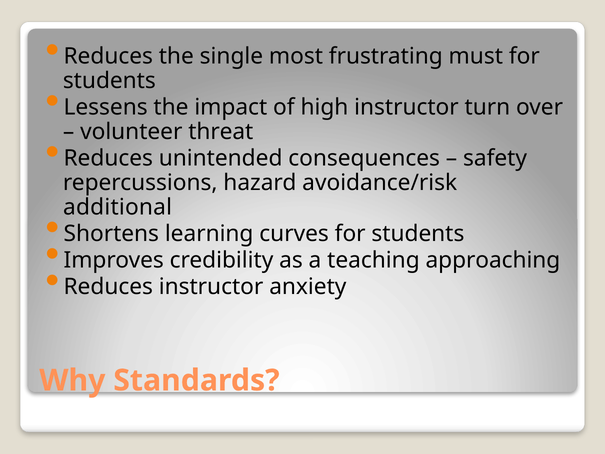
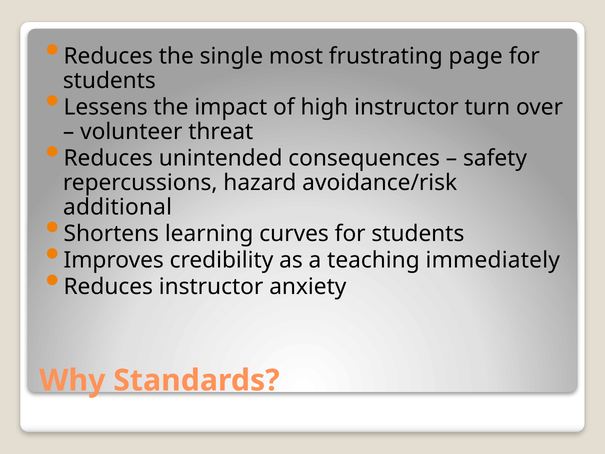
must: must -> page (476, 56)
approaching: approaching -> immediately (493, 260)
